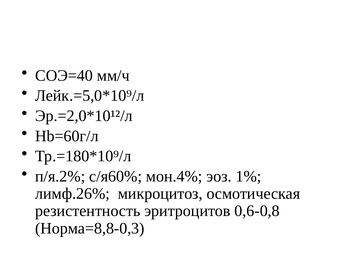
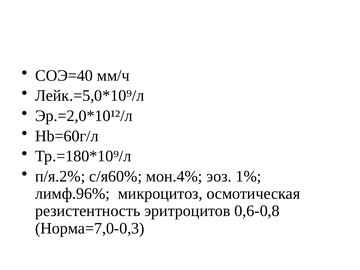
лимф.26%: лимф.26% -> лимф.96% (73, 194)
Норма=8,8-0,3: Норма=8,8-0,3 -> Норма=7,0-0,3 (90, 228)
